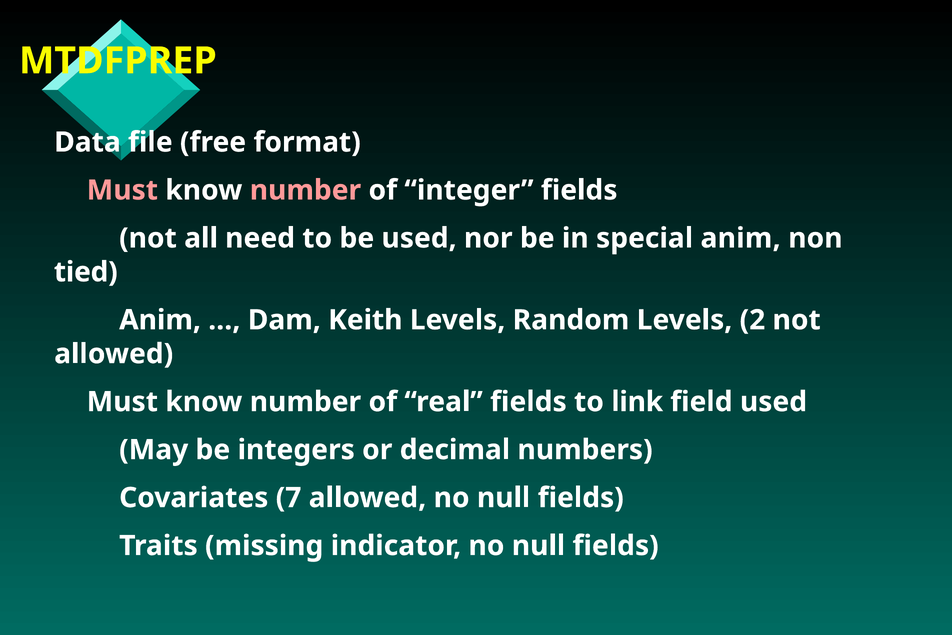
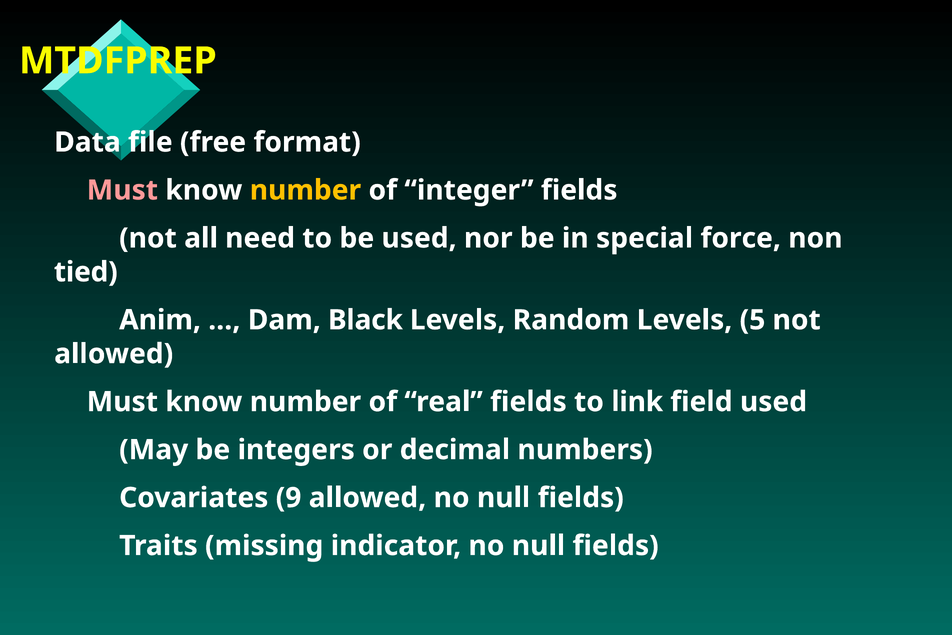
number colour: pink -> yellow (305, 190)
special anim: anim -> force (741, 238)
Keith: Keith -> Black (365, 320)
2: 2 -> 5 (752, 320)
7: 7 -> 9 (289, 498)
